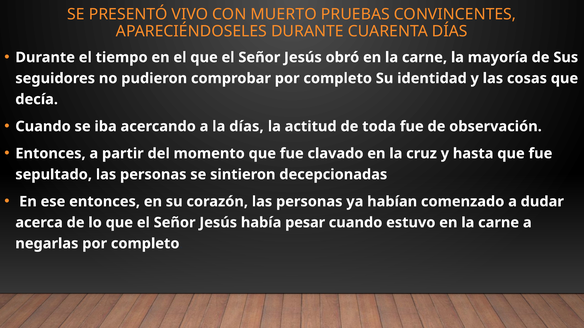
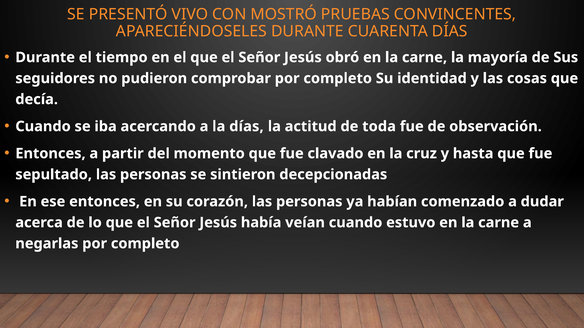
MUERTO: MUERTO -> MOSTRÓ (284, 14)
pesar: pesar -> veían (305, 223)
